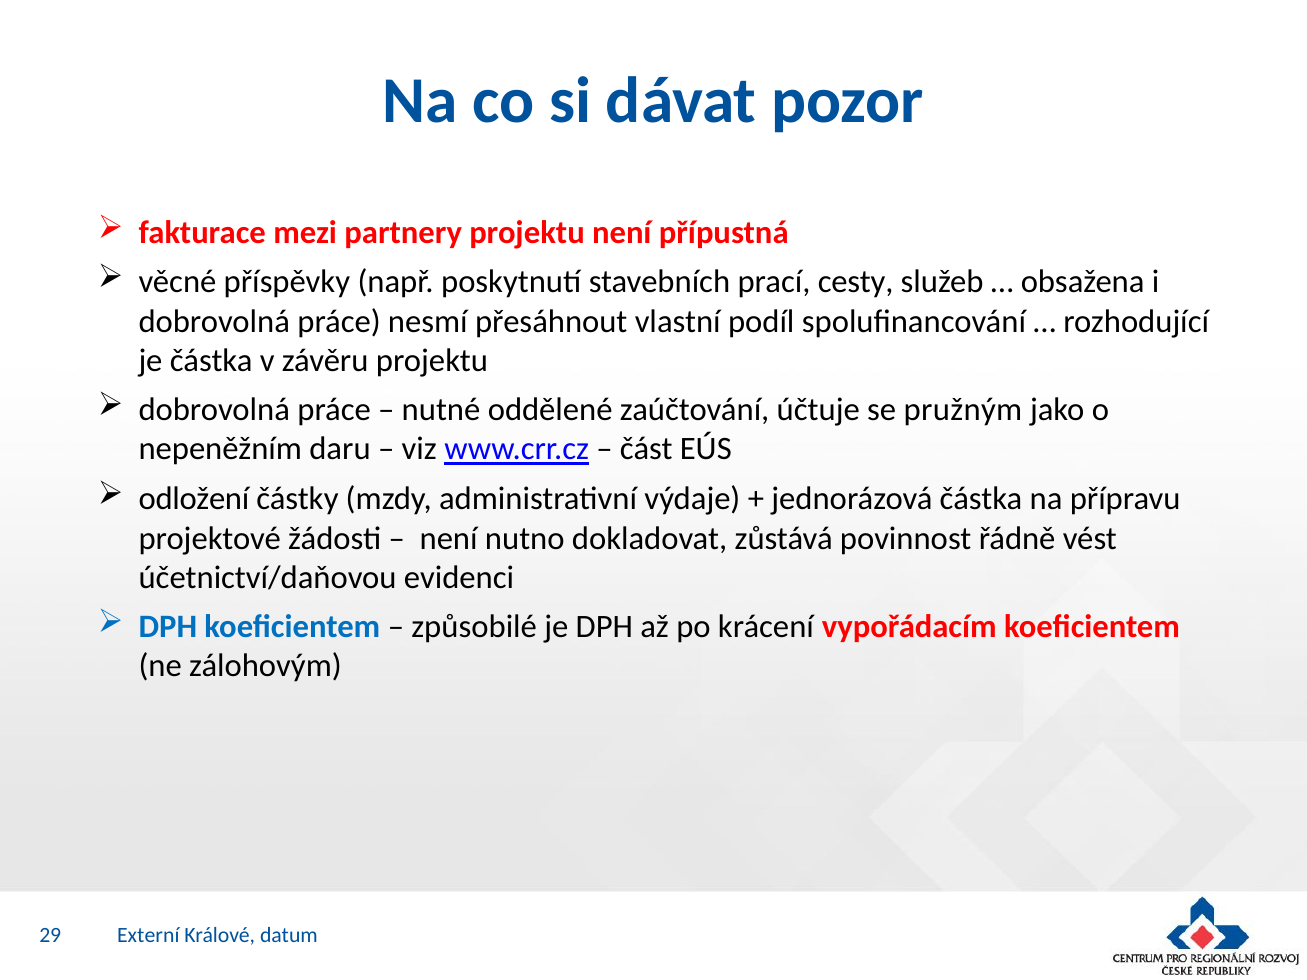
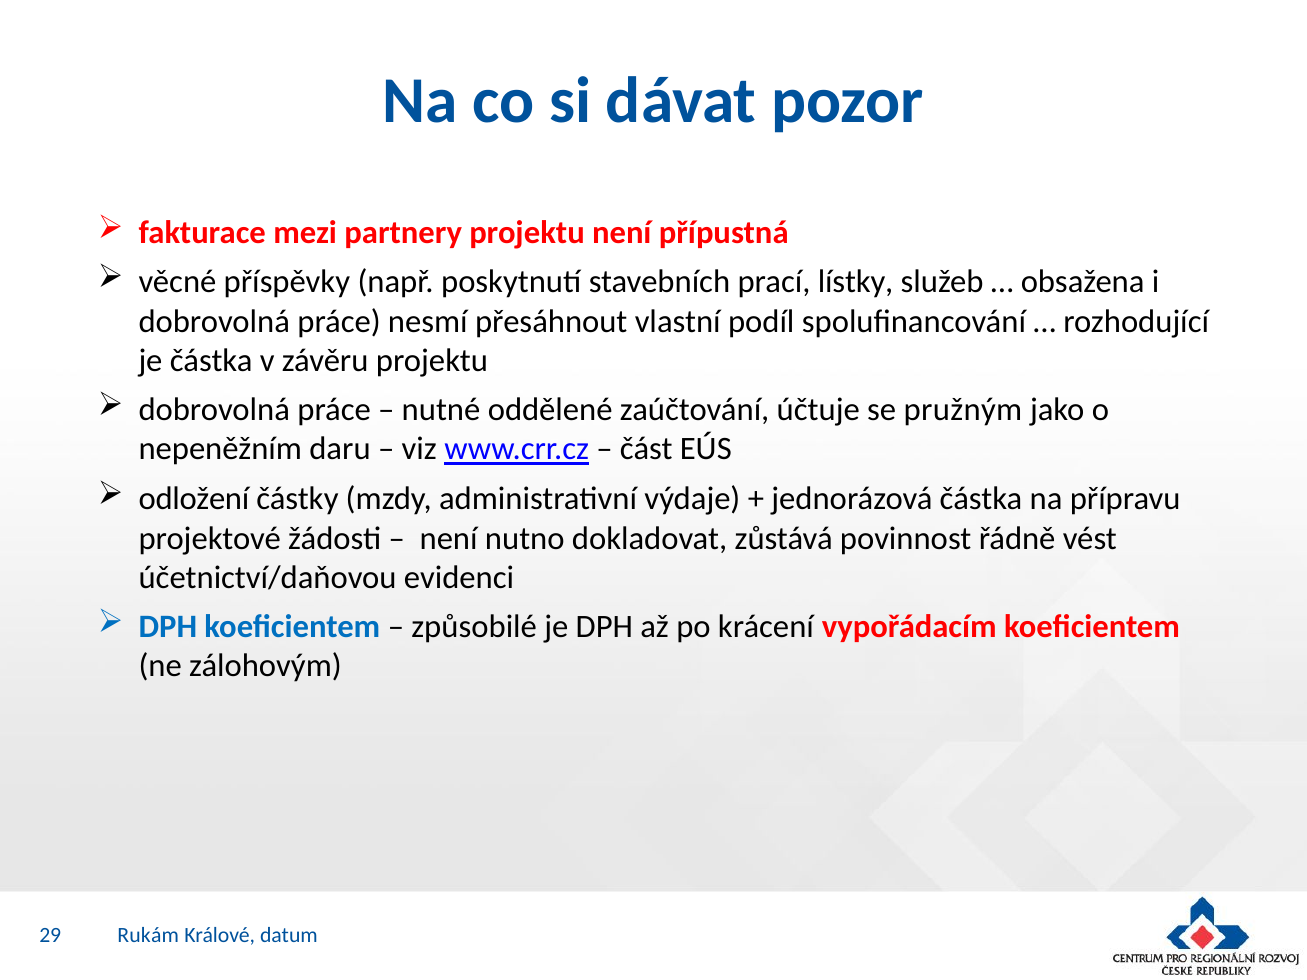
cesty: cesty -> lístky (856, 282)
Externí: Externí -> Rukám (148, 936)
